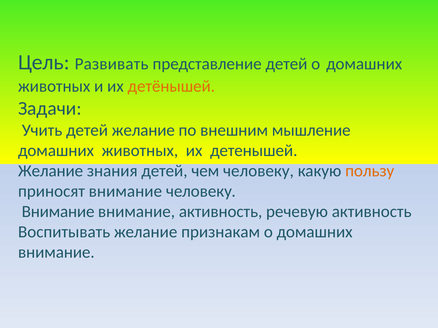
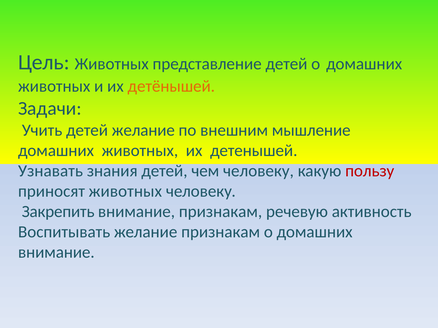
Цель Развивать: Развивать -> Животных (112, 64)
Желание: Желание -> Узнавать (51, 171)
пользу colour: orange -> red (370, 171)
приносят внимание: внимание -> животных (125, 191)
Внимание: Внимание -> Закрепить (58, 212)
внимание активность: активность -> признакам (221, 212)
